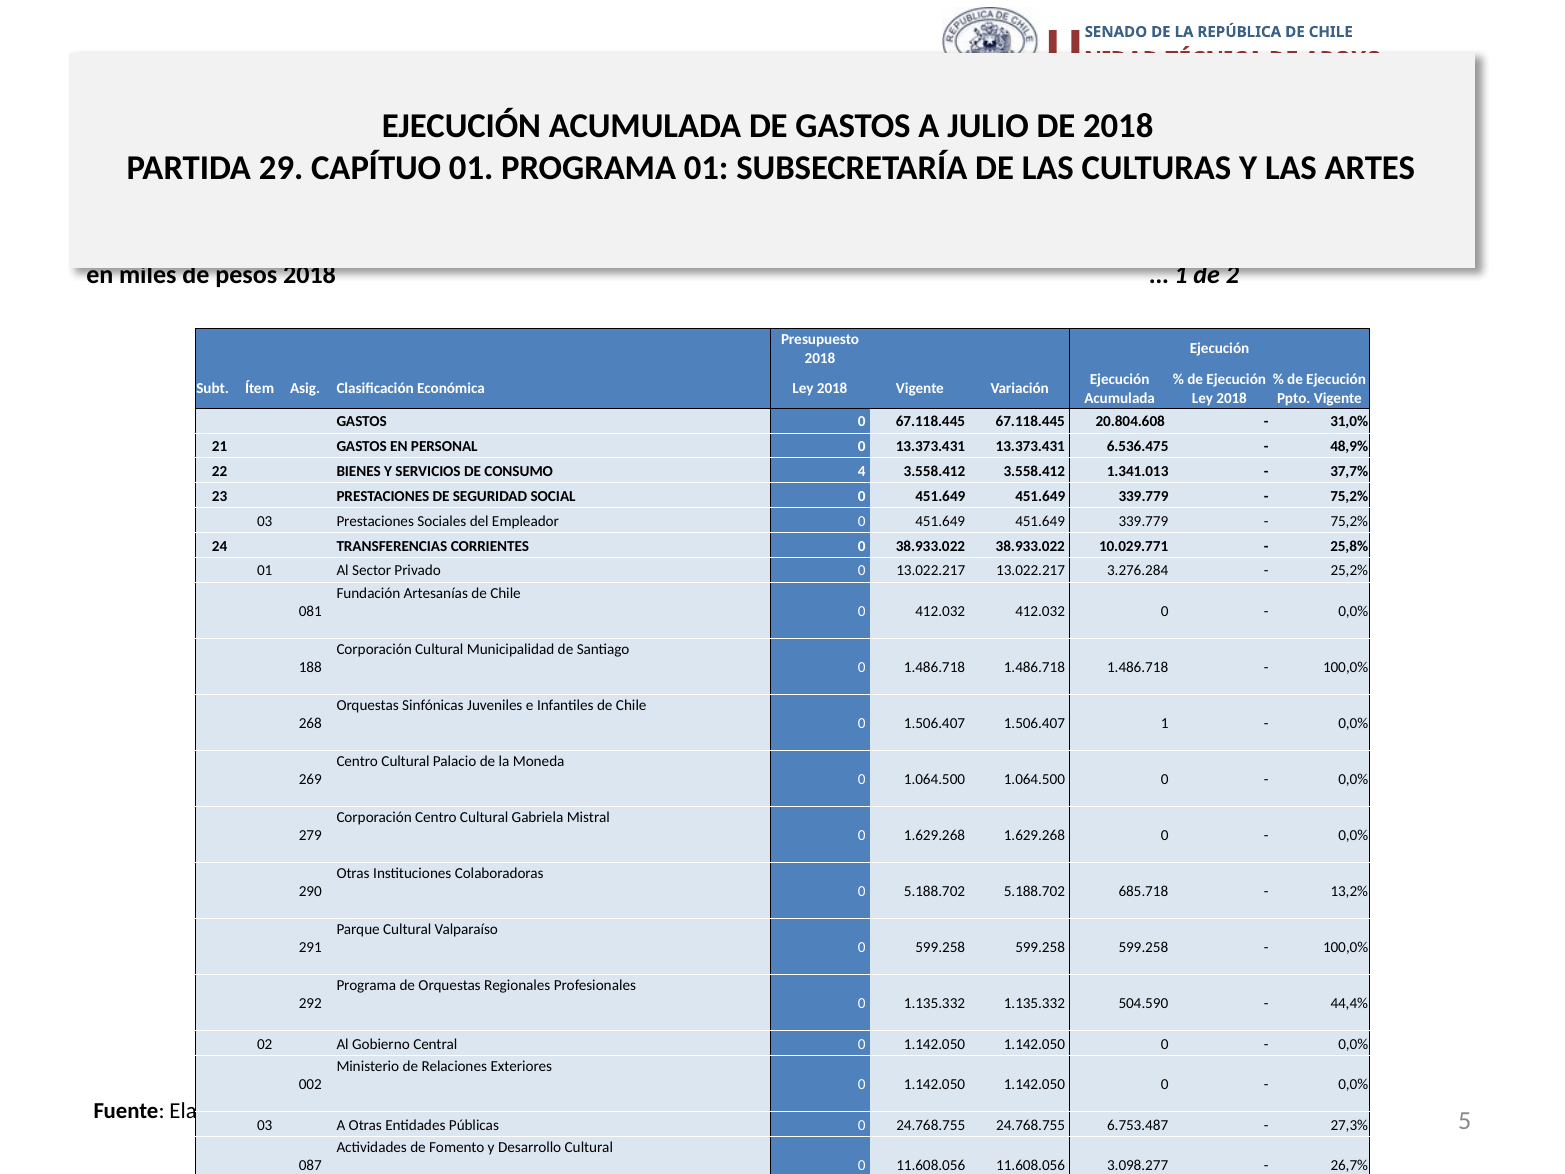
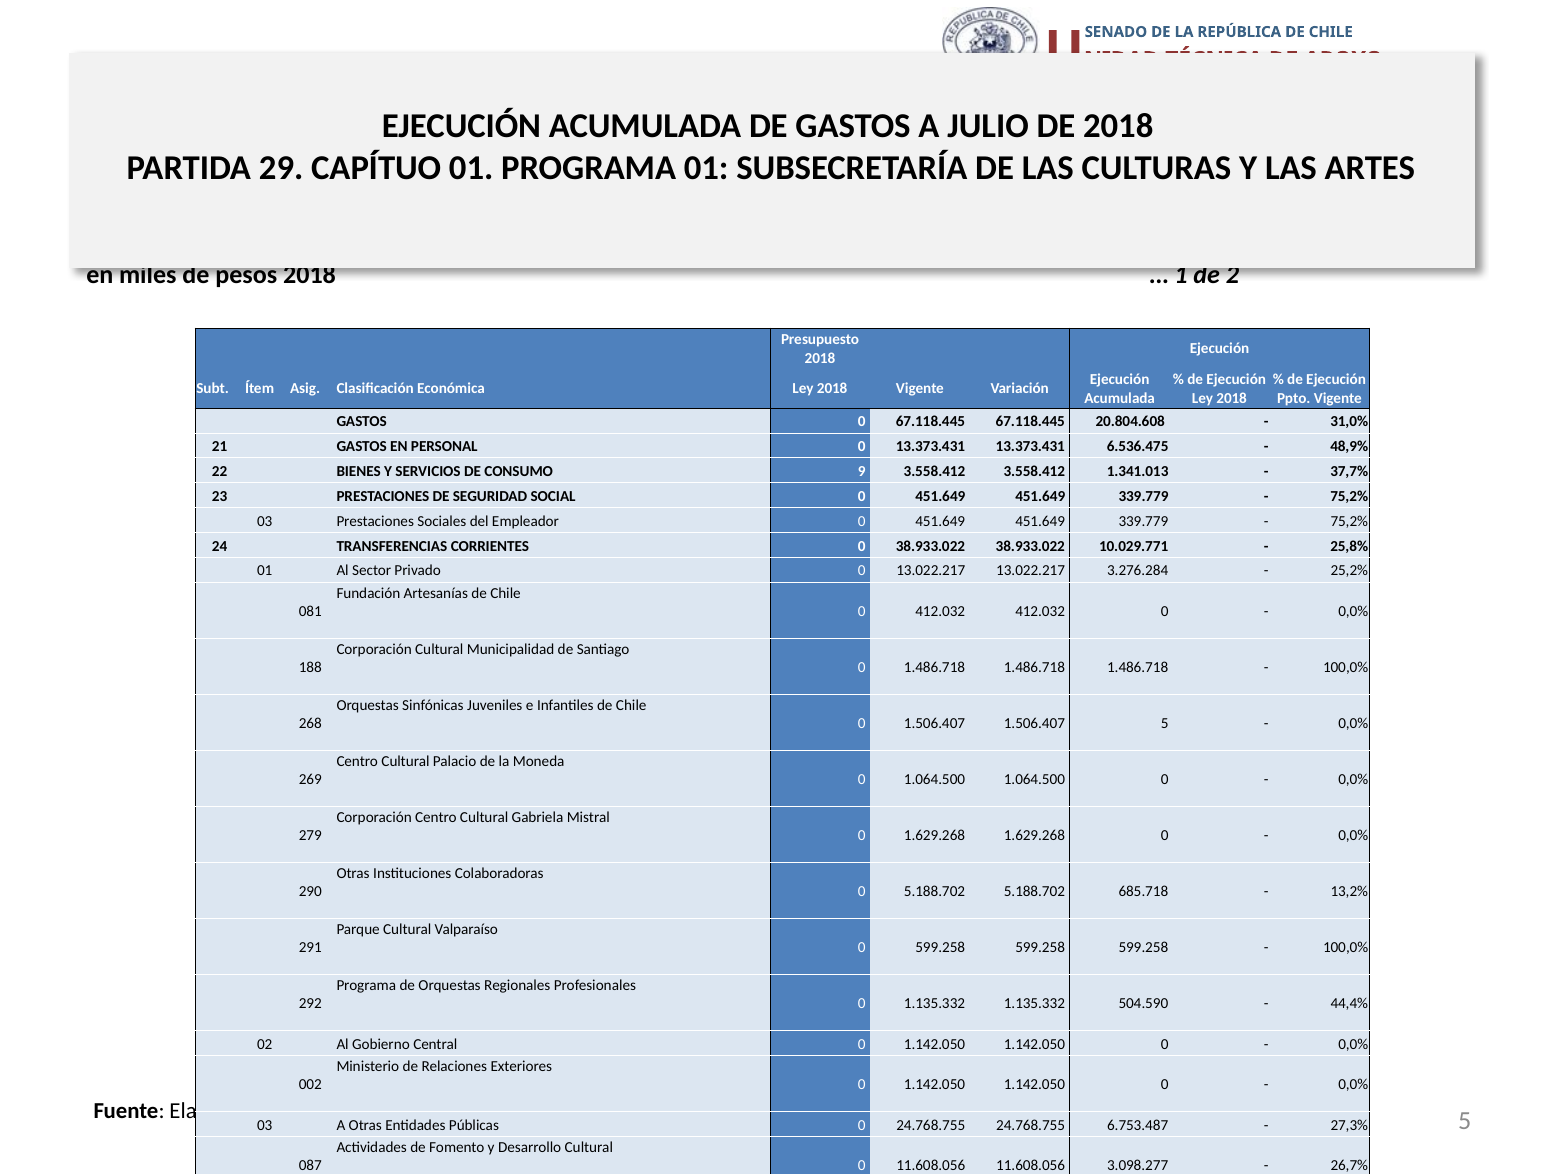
4: 4 -> 9 (862, 471)
1.506.407 1: 1 -> 5 (1165, 723)
